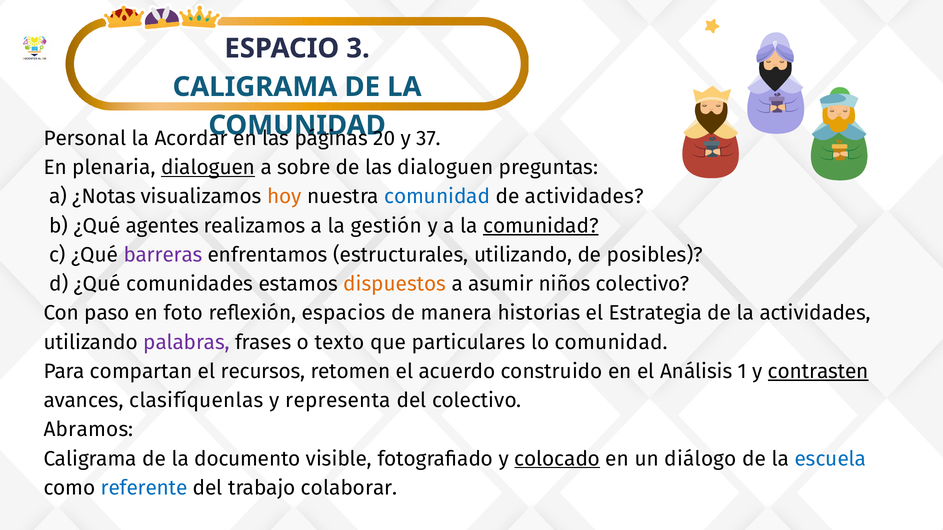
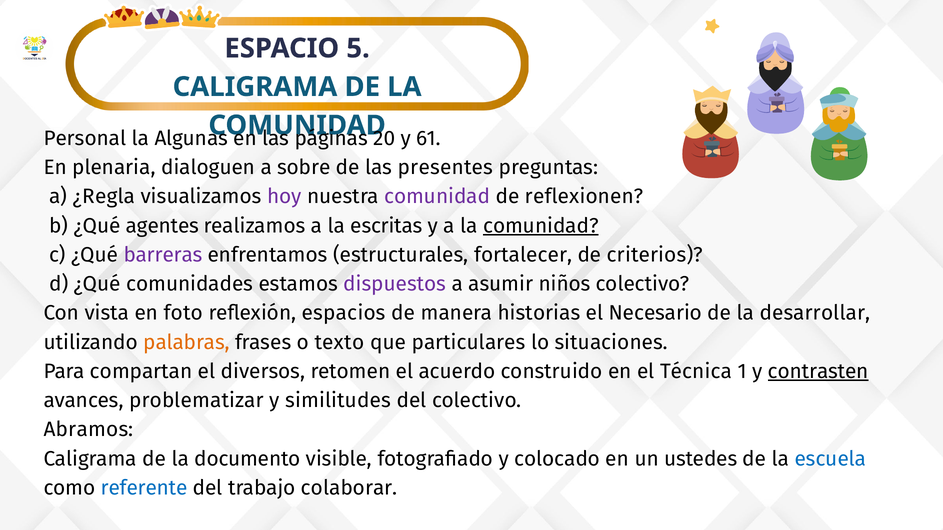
3: 3 -> 5 (358, 48)
Acordar: Acordar -> Algunas (191, 138)
37: 37 -> 61 (428, 138)
dialoguen underline: present -> none (208, 168)
las dialoguen: dialoguen -> presentes (445, 168)
¿Notas: ¿Notas -> ¿Regla (104, 197)
hoy colour: orange -> purple (284, 197)
comunidad colour: blue -> purple (437, 197)
de actividades: actividades -> reflexionen (584, 197)
gestión: gestión -> escritas (387, 226)
estructurales utilizando: utilizando -> fortalecer (523, 255)
posibles: posibles -> criterios (655, 255)
dispuestos colour: orange -> purple (395, 284)
paso: paso -> vista (107, 313)
Estrategia: Estrategia -> Necesario (655, 313)
la actividades: actividades -> desarrollar (815, 313)
palabras colour: purple -> orange (187, 342)
lo comunidad: comunidad -> situaciones (611, 342)
recursos: recursos -> diversos (263, 372)
Análisis: Análisis -> Técnica (696, 372)
clasifíquenlas: clasifíquenlas -> problematizar (196, 401)
representa: representa -> similitudes (338, 401)
colocado underline: present -> none (557, 459)
diálogo: diálogo -> ustedes (701, 459)
